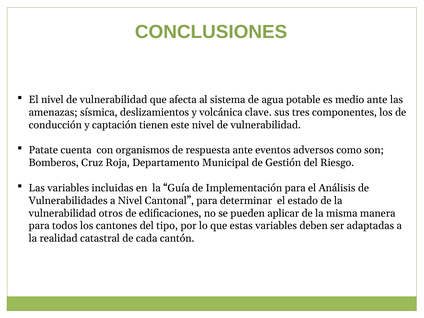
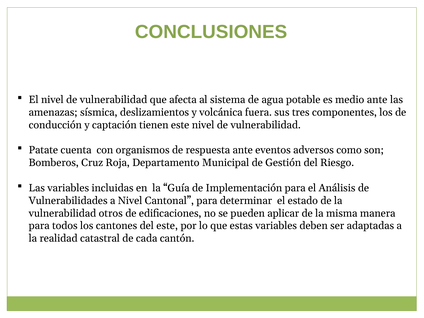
clave: clave -> fuera (258, 112)
del tipo: tipo -> este (167, 226)
